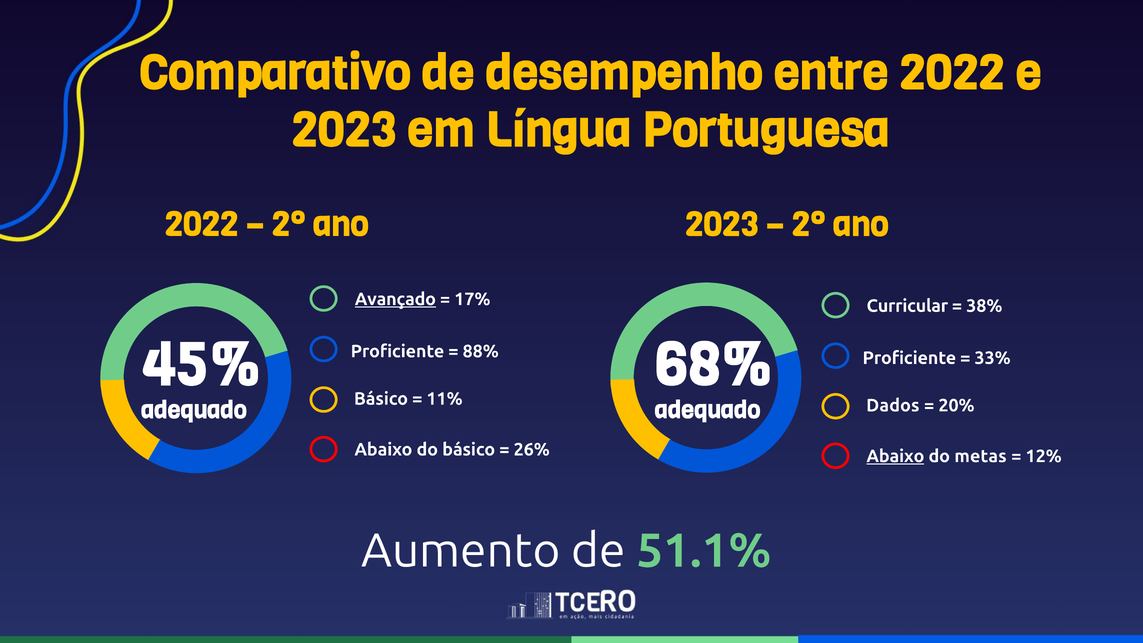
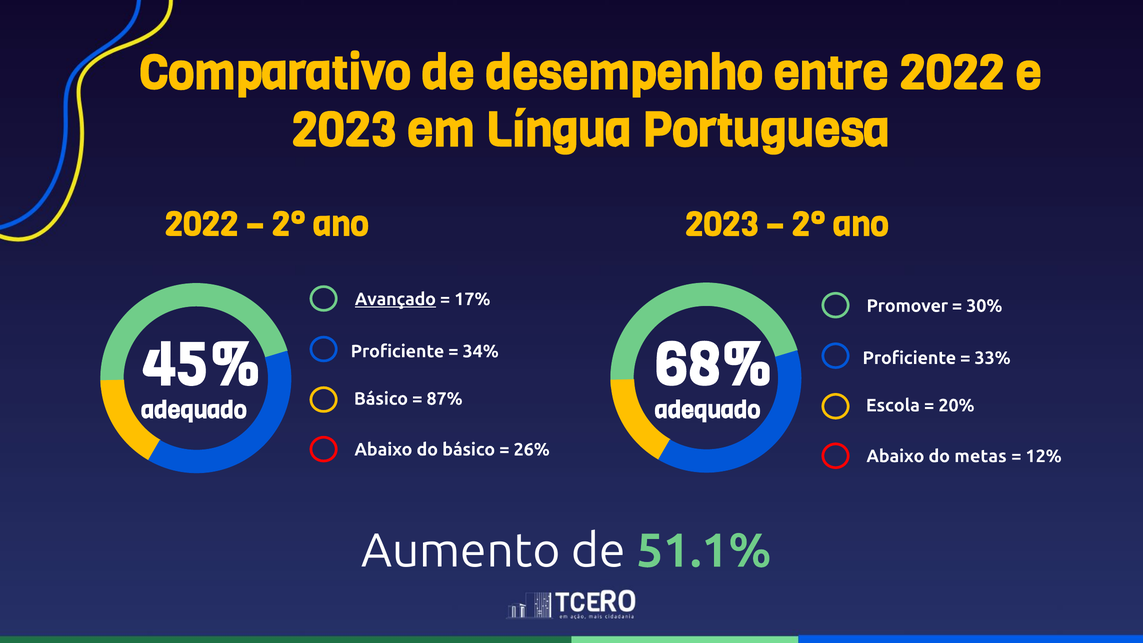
Curricular: Curricular -> Promover (907, 306)
38%: 38% -> 30% (984, 306)
88%: 88% -> 34% (481, 351)
11%: 11% -> 87% (445, 399)
Dados: Dados -> Escola (893, 405)
Abaixo underline: present -> none (895, 456)
